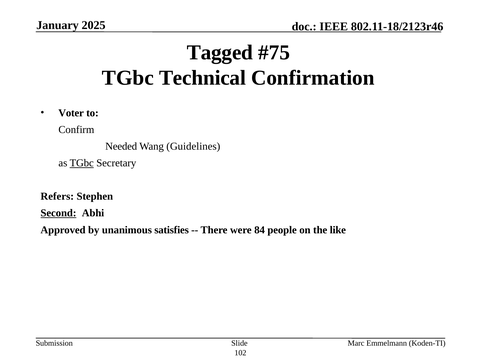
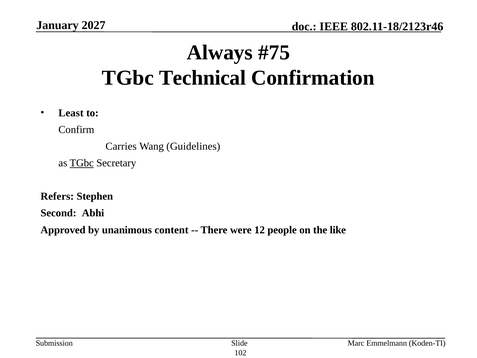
2025: 2025 -> 2027 (94, 25)
Tagged: Tagged -> Always (220, 52)
Voter: Voter -> Least (71, 113)
Needed: Needed -> Carries (121, 146)
Second underline: present -> none (58, 213)
satisfies: satisfies -> content (171, 230)
84: 84 -> 12 (260, 230)
